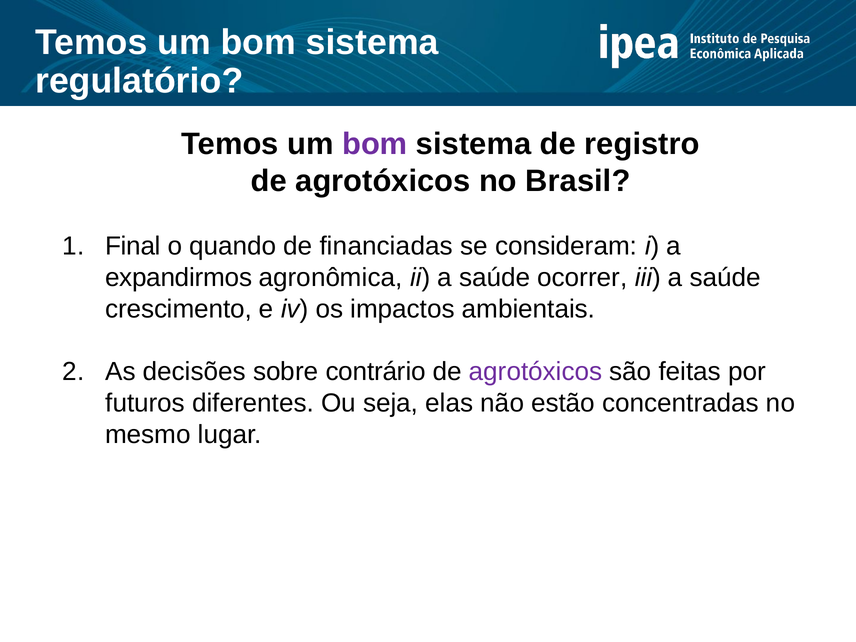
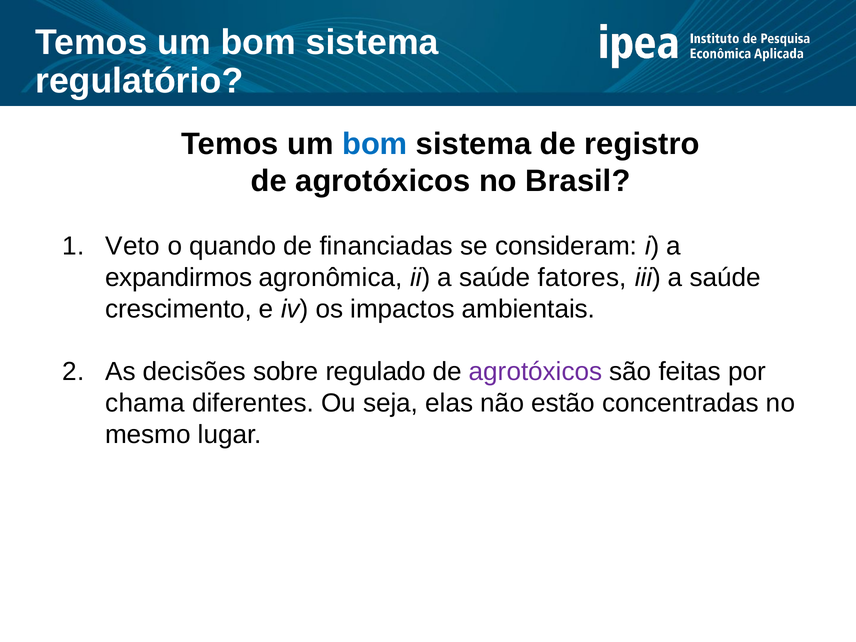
bom colour: purple -> blue (375, 144)
Final: Final -> Veto (133, 246)
ocorrer: ocorrer -> fatores (582, 278)
contrário: contrário -> regulado (376, 372)
futuros: futuros -> chama (145, 403)
